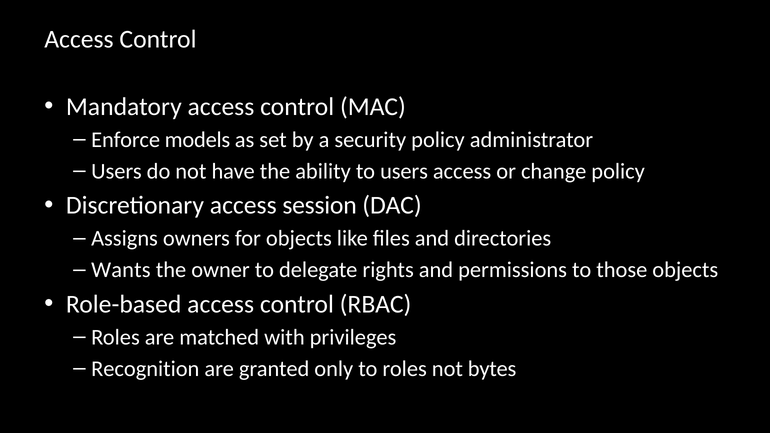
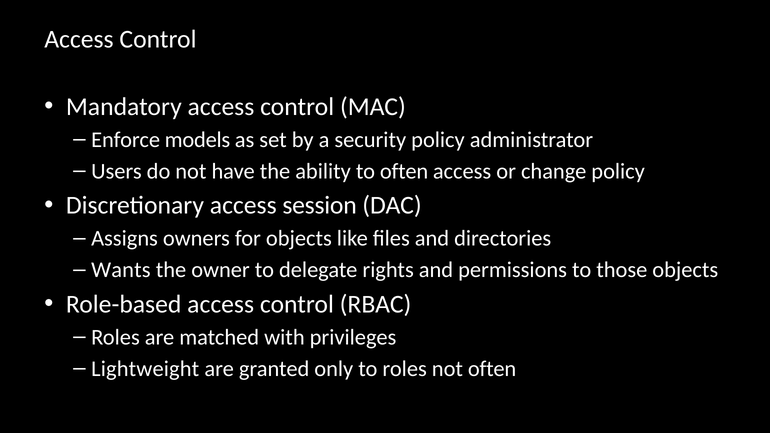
to users: users -> often (404, 171)
Recognition: Recognition -> Lightweight (145, 369)
not bytes: bytes -> often (492, 369)
